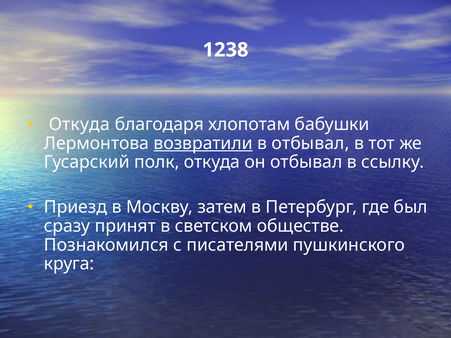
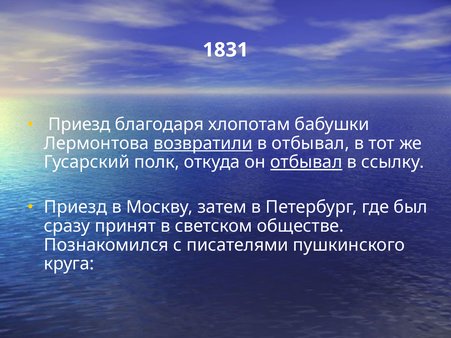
1238: 1238 -> 1831 (226, 50)
Откуда: Откуда -> Приезд (79, 124)
отбывал underline: none -> present (306, 162)
